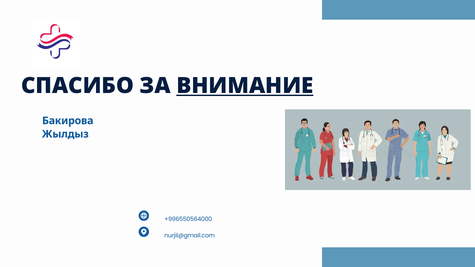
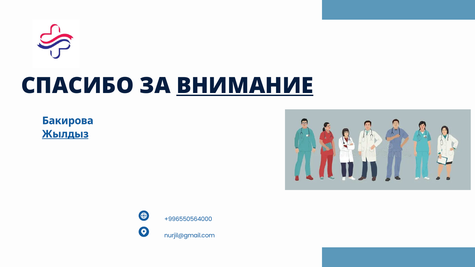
Жылдыз underline: none -> present (65, 134)
